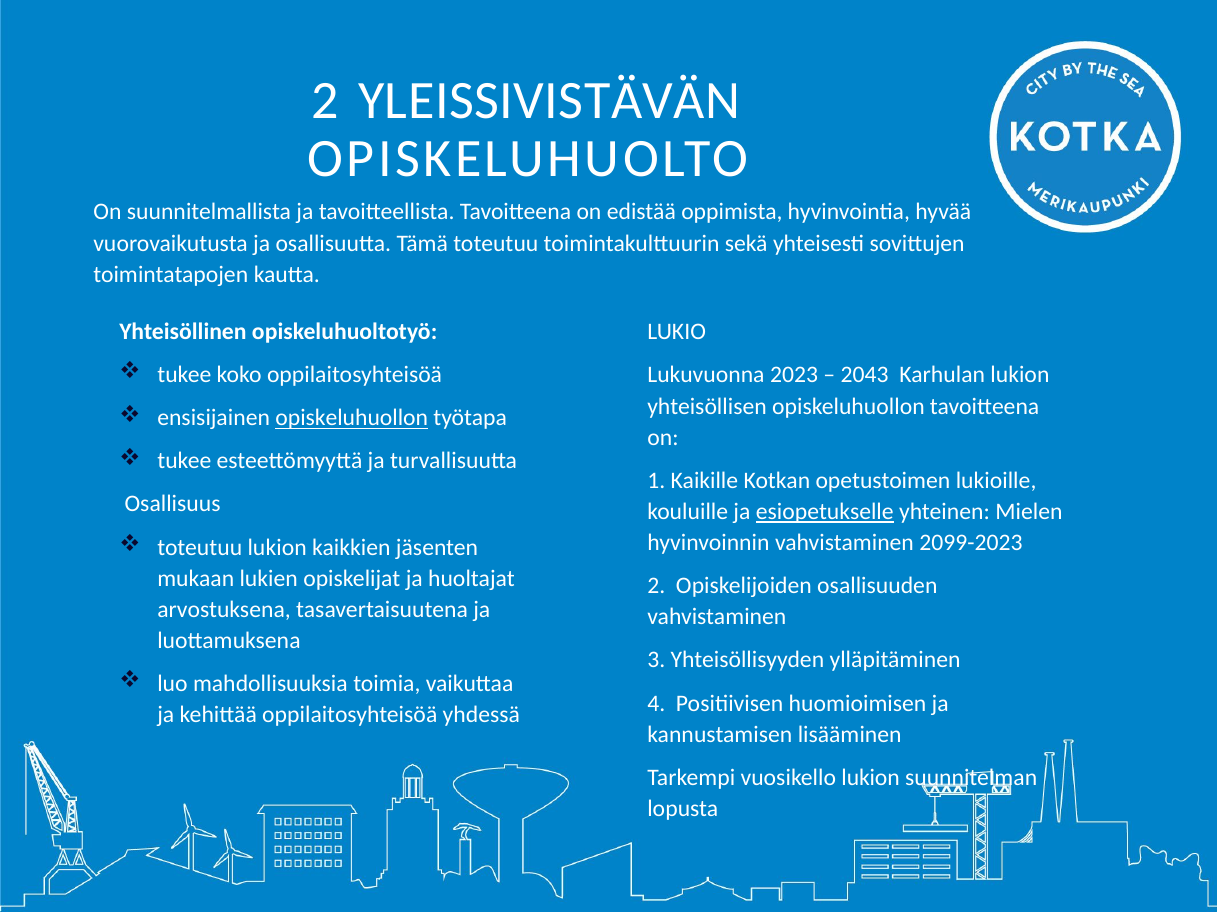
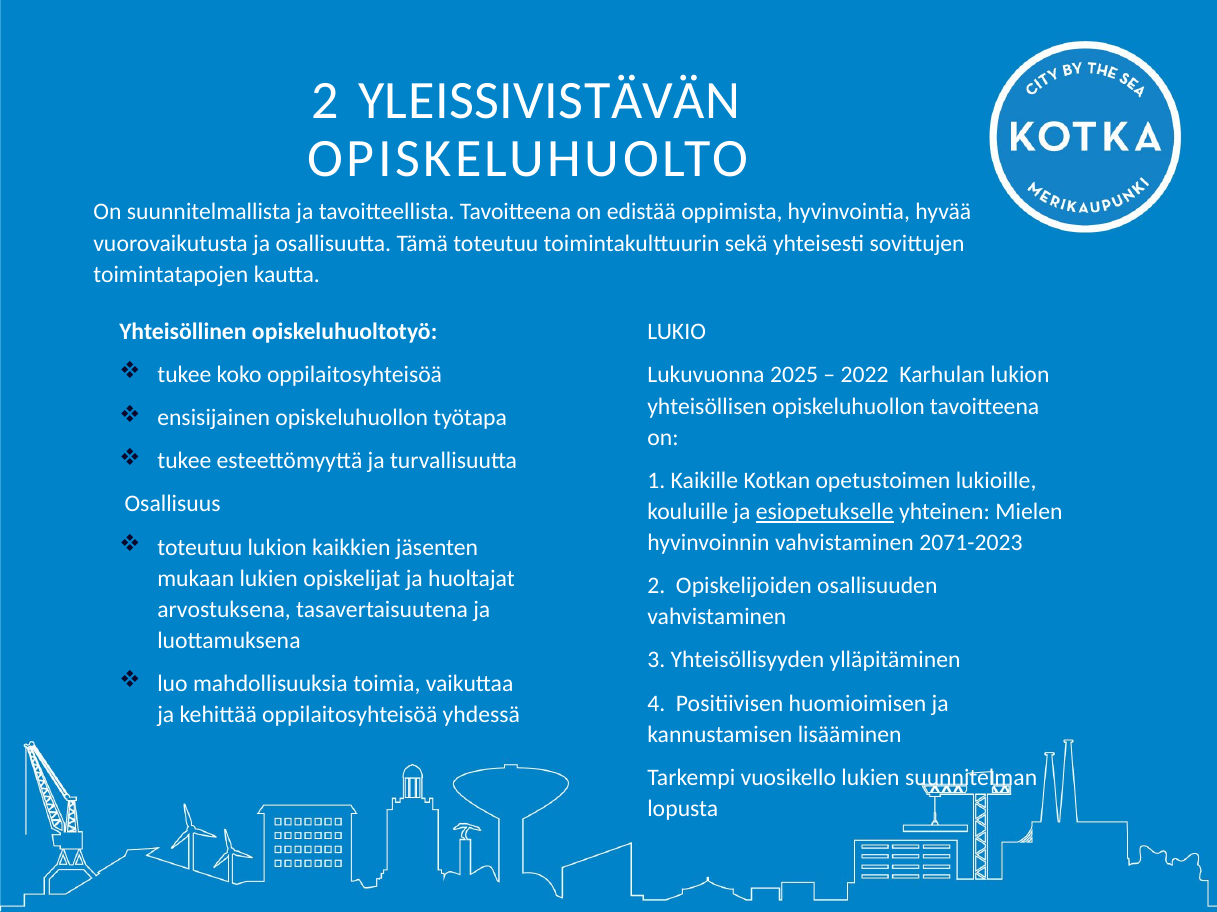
2023: 2023 -> 2025 (794, 375)
2043: 2043 -> 2022 (865, 375)
opiskeluhuollon underline: present -> none (352, 418)
2099-2023: 2099-2023 -> 2071-2023 (971, 543)
vuosikello lukion: lukion -> lukien (871, 778)
